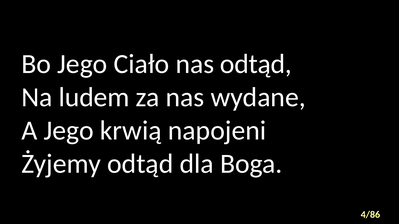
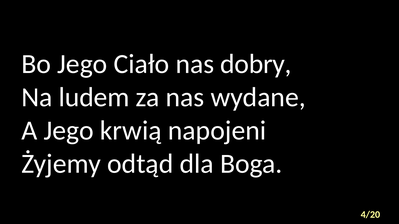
nas odtąd: odtąd -> dobry (256, 64)
4/86: 4/86 -> 4/20 (370, 215)
